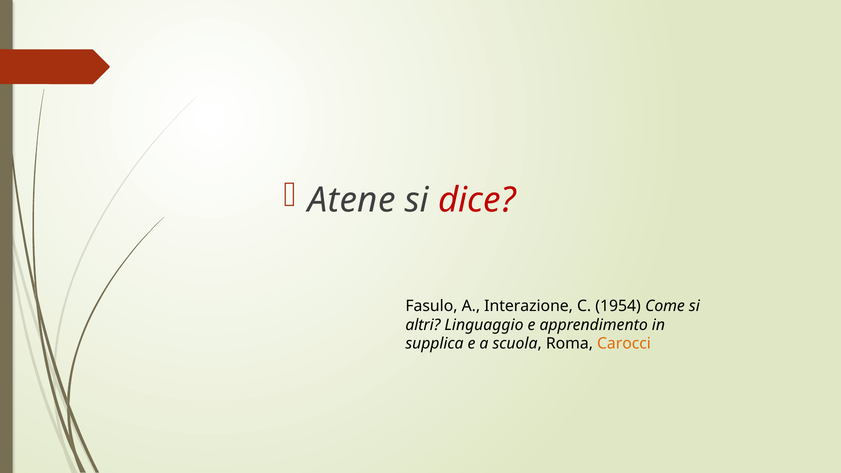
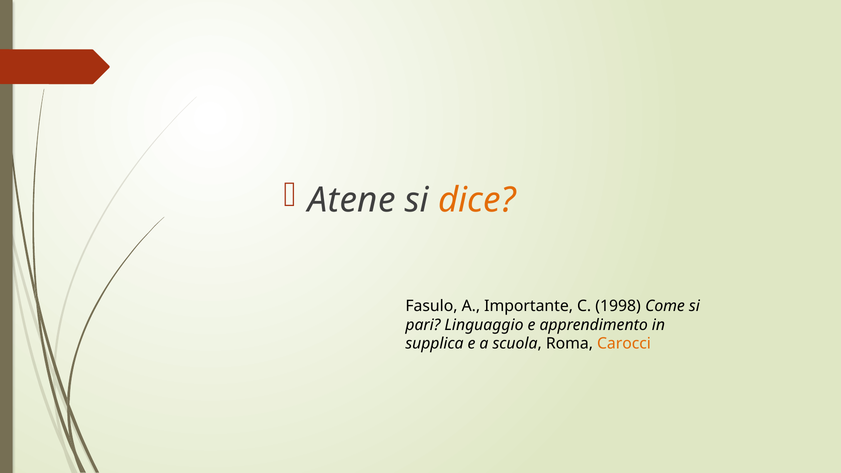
dice colour: red -> orange (477, 200)
Interazione: Interazione -> Importante (529, 306)
1954: 1954 -> 1998 (618, 306)
altri: altri -> pari (423, 325)
